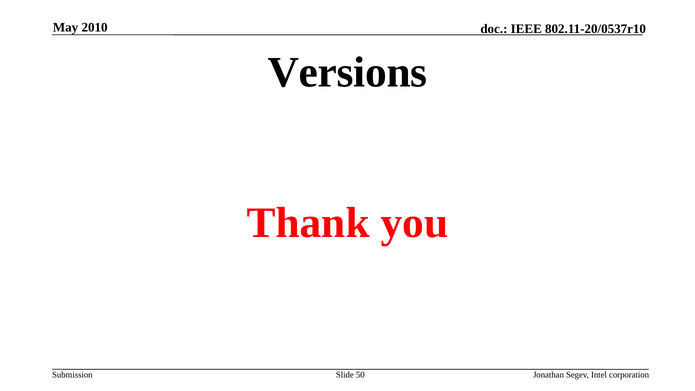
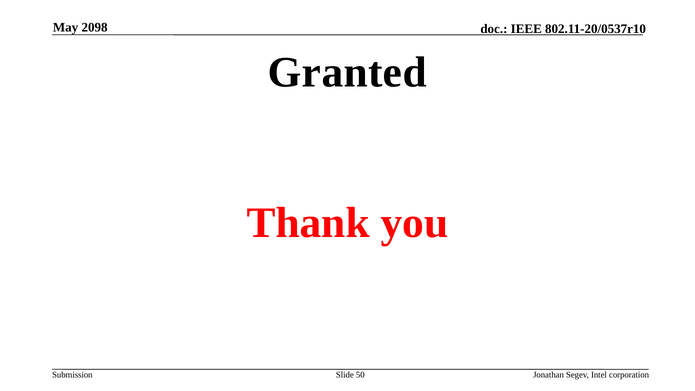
2010: 2010 -> 2098 (95, 28)
Versions: Versions -> Granted (347, 72)
